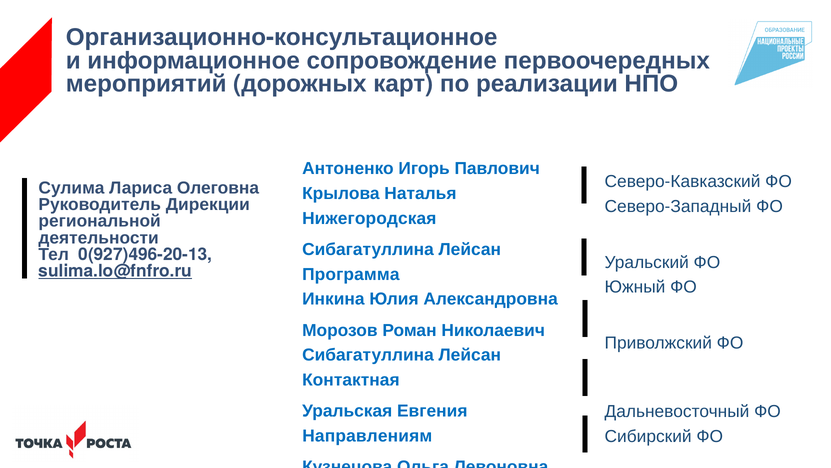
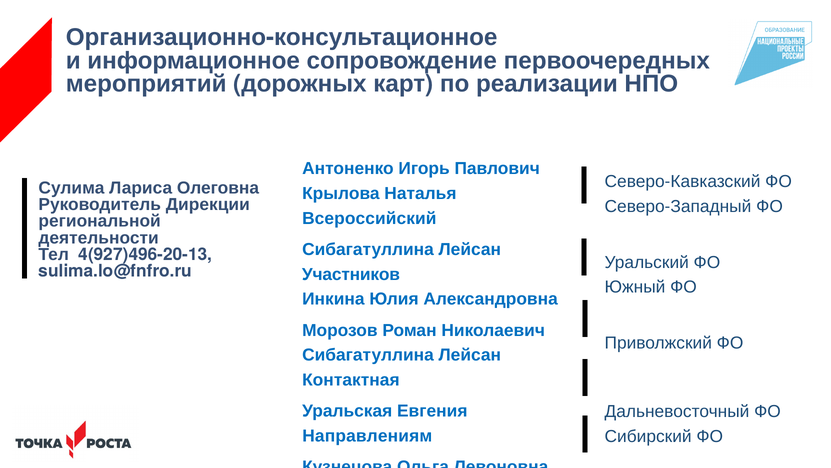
Нижегородская: Нижегородская -> Всероссийский (369, 218)
0(927)496-20-13: 0(927)496-20-13 -> 4(927)496-20-13 (145, 254)
sulima.lo@fnfro.ru underline: present -> none (115, 271)
Программа: Программа -> Участников (351, 274)
